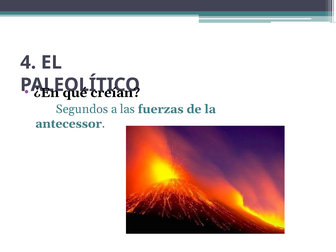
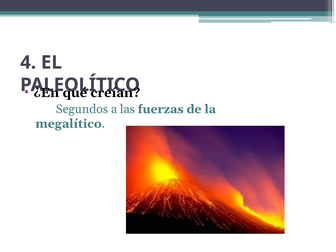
antecessor: antecessor -> megalítico (68, 124)
